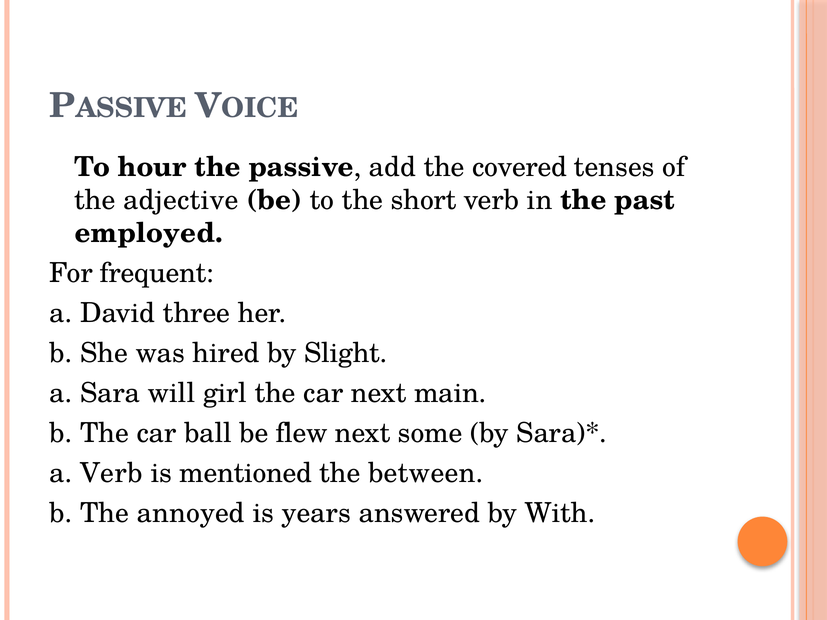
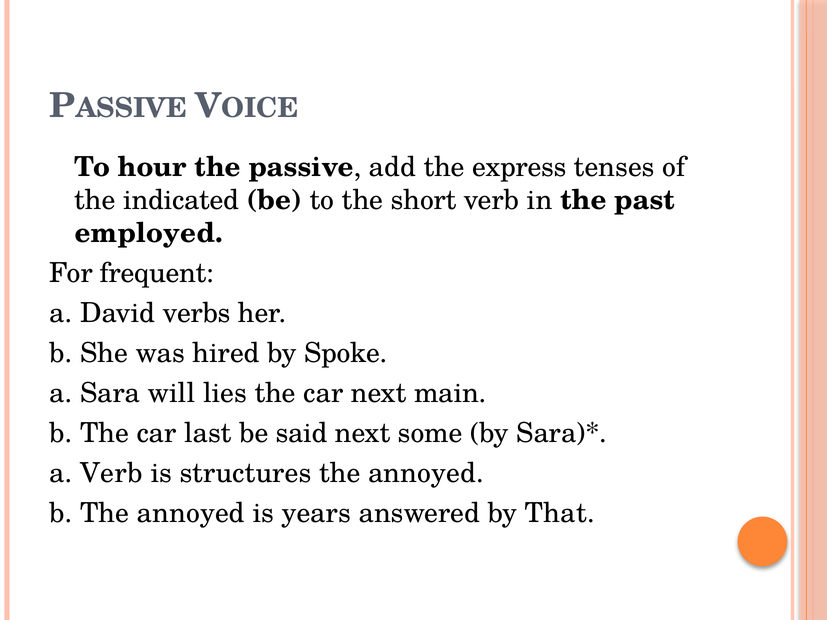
covered: covered -> express (519, 167)
adjective: adjective -> indicated (181, 200)
three: three -> verbs (197, 313)
Slight: Slight -> Spoke (346, 353)
girl: girl -> lies (225, 393)
ball: ball -> last (208, 433)
flew: flew -> said (302, 433)
mentioned: mentioned -> structures (245, 473)
between: between -> annoyed (426, 473)
With: With -> That (560, 513)
